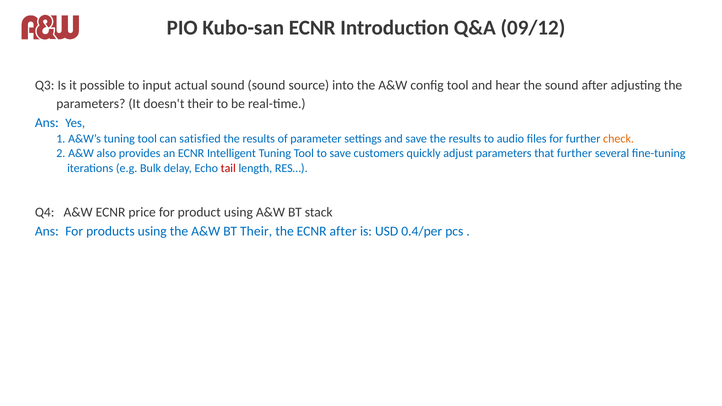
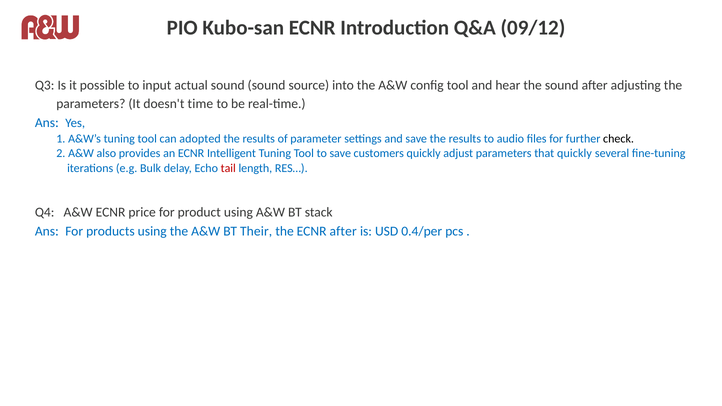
doesn't their: their -> time (200, 104)
satisfied: satisfied -> adopted (200, 139)
check colour: orange -> black (619, 139)
that further: further -> quickly (575, 154)
